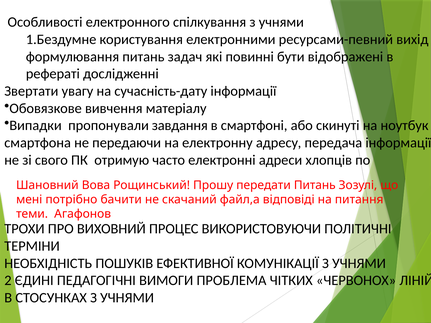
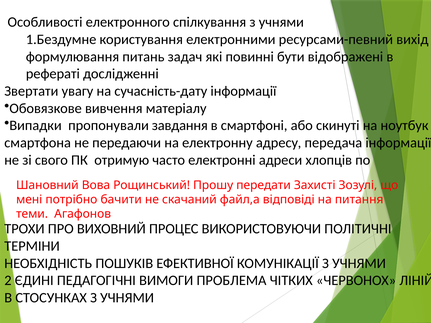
передати Питань: Питань -> Захисті (315, 185)
